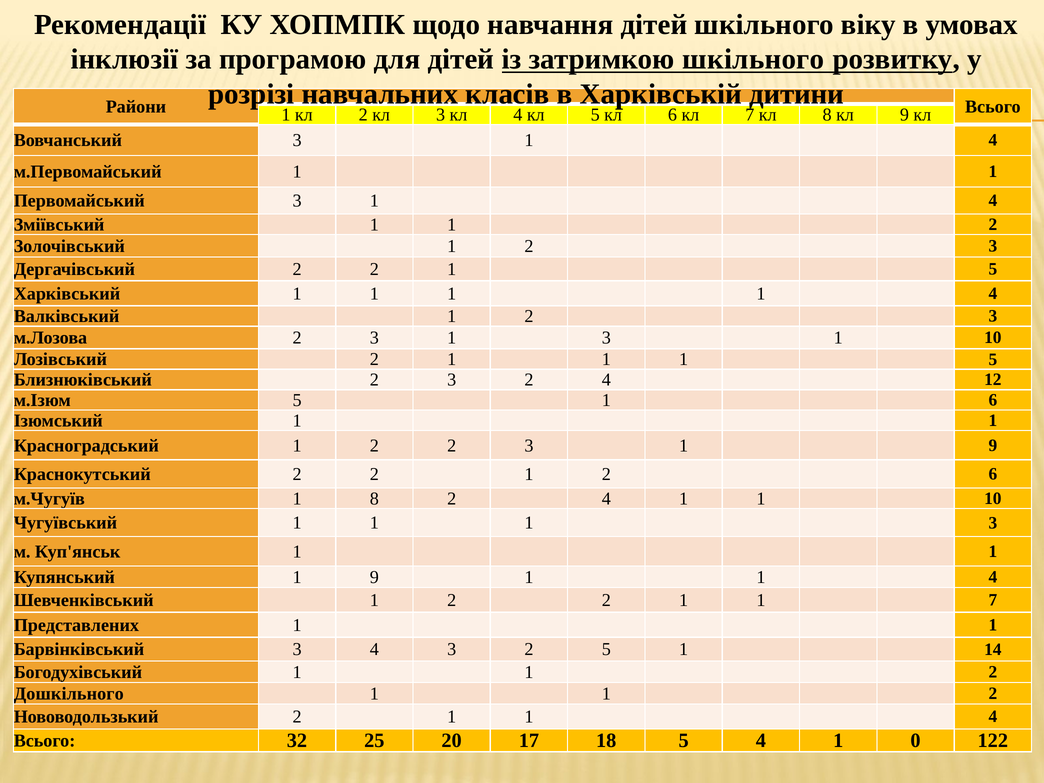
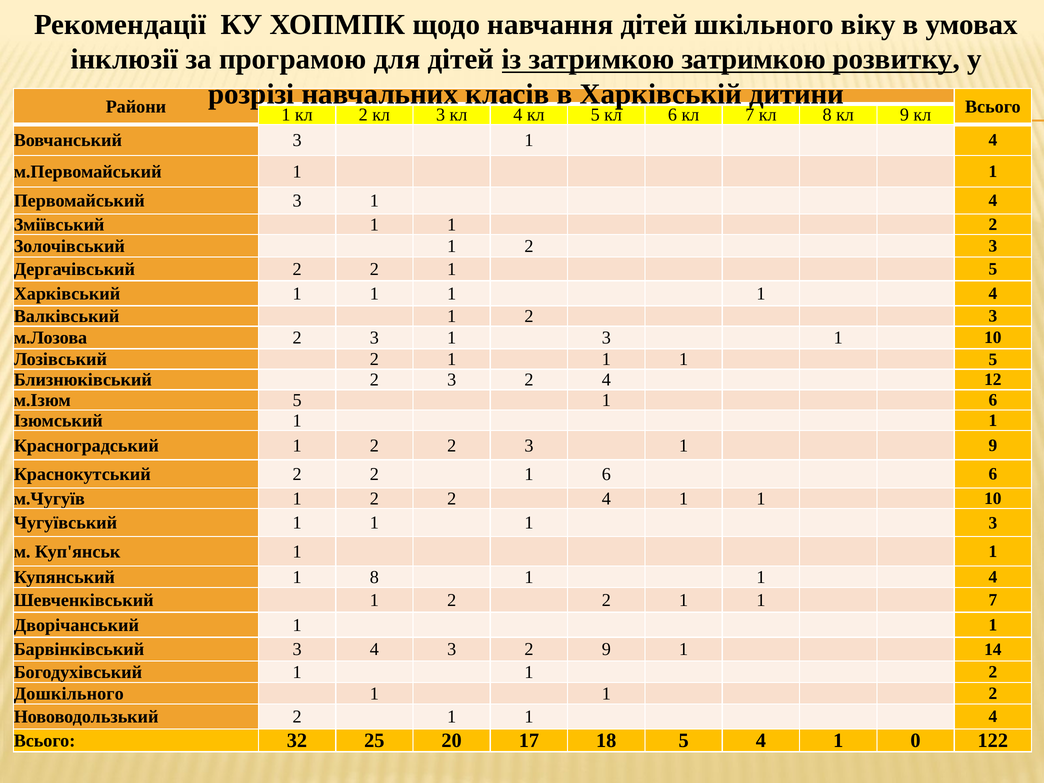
затримкою шкільного: шкільного -> затримкою (754, 59)
2 1 2: 2 -> 6 (606, 474)
м.Чугуїв 1 8: 8 -> 2 (374, 499)
Купянський 1 9: 9 -> 8 (374, 577)
Представлених: Представлених -> Дворічанський (76, 625)
2 5: 5 -> 9 (606, 649)
